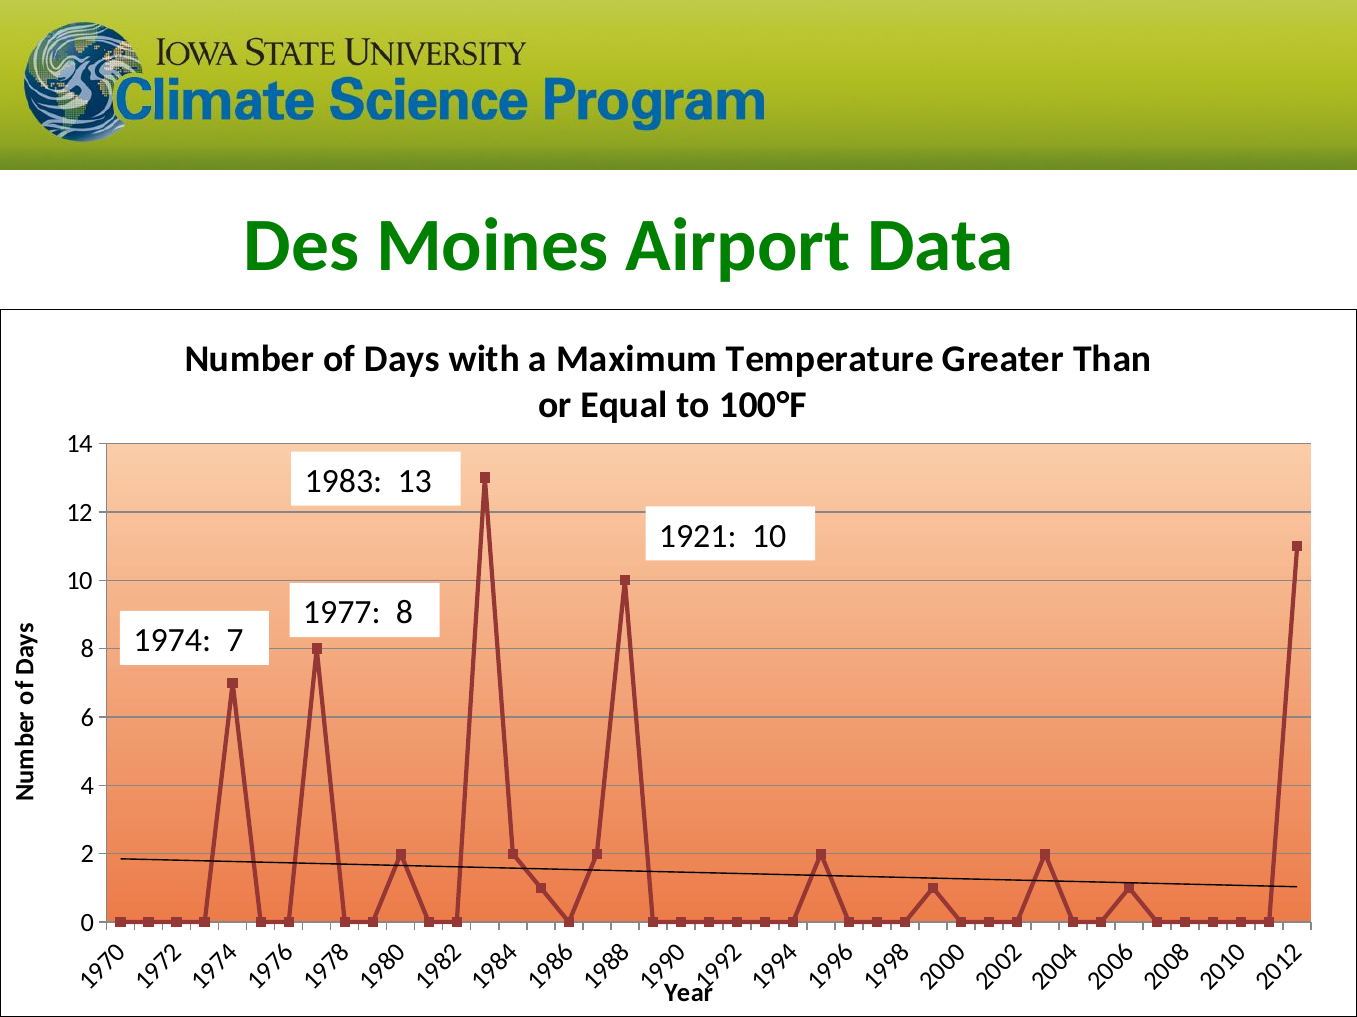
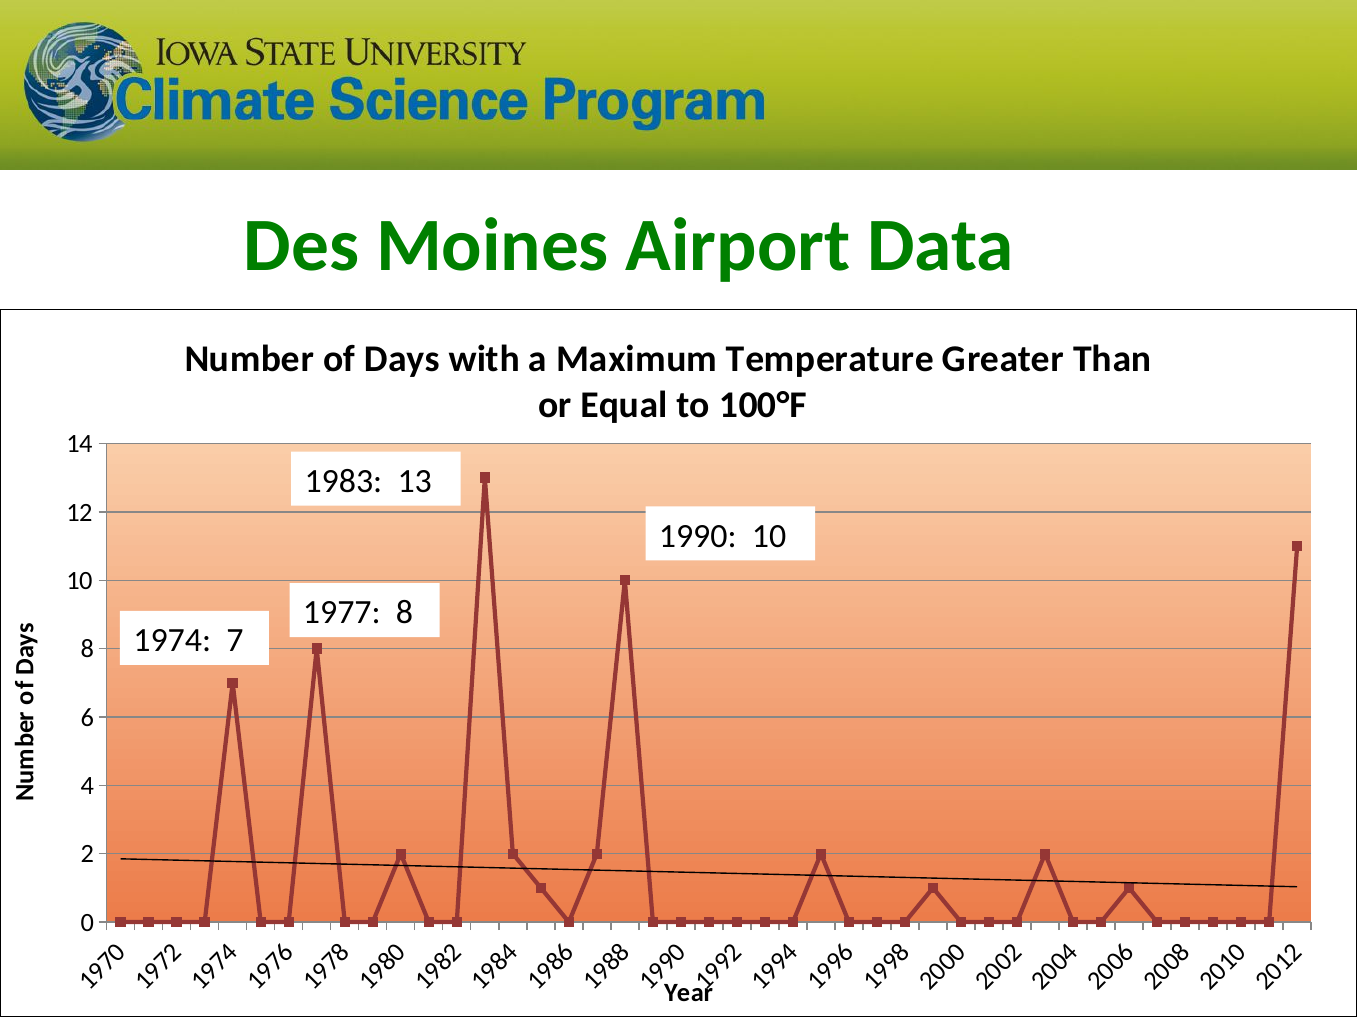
1921: 1921 -> 1990 (698, 536)
